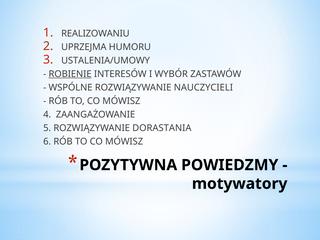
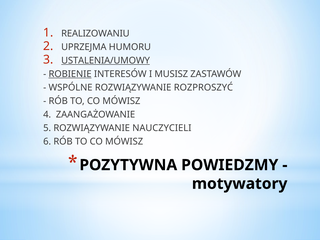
USTALENIA/UMOWY underline: none -> present (106, 60)
WYBÓR: WYBÓR -> MUSISZ (171, 74)
NAUCZYCIELI: NAUCZYCIELI -> ROZPROSZYĆ (203, 88)
DORASTANIA: DORASTANIA -> NAUCZYCIELI (162, 128)
